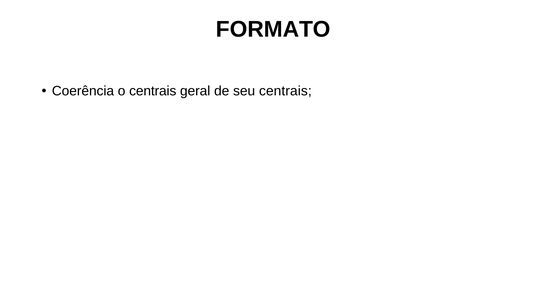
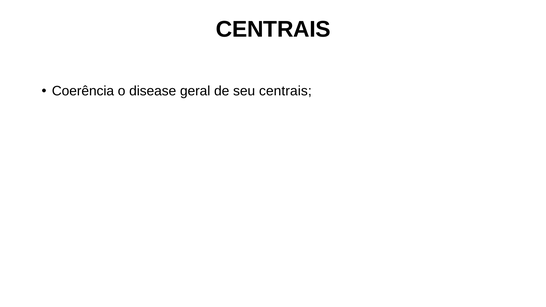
FORMATO: FORMATO -> CENTRAIS (273, 29)
o centrais: centrais -> disease (153, 91)
